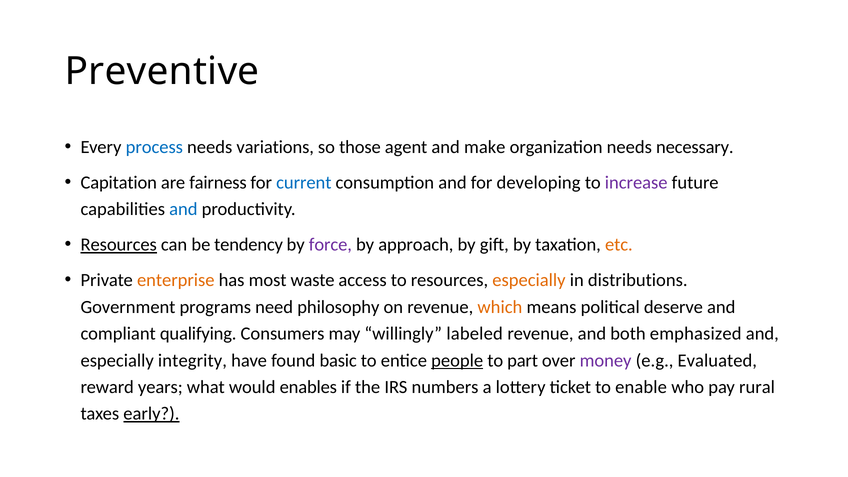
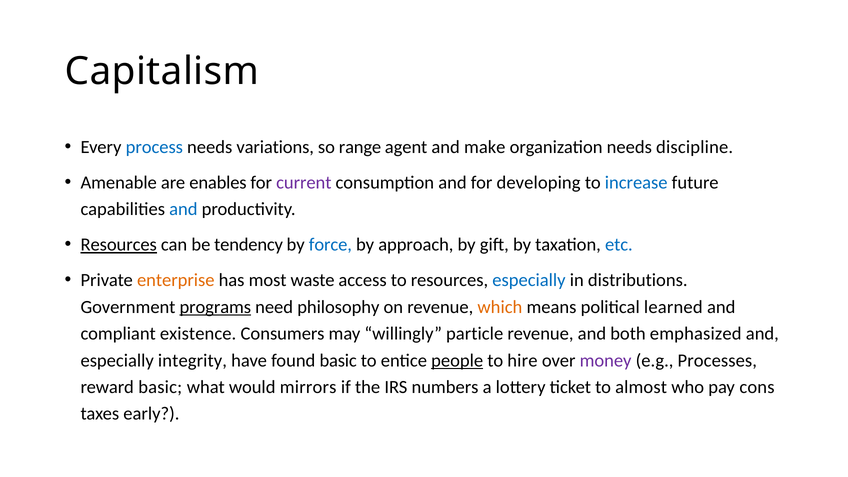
Preventive: Preventive -> Capitalism (162, 71)
those: those -> range (360, 147)
necessary: necessary -> discipline (695, 147)
Capitation: Capitation -> Amenable (119, 183)
fairness: fairness -> enables (218, 183)
current colour: blue -> purple (304, 183)
increase colour: purple -> blue (636, 183)
force colour: purple -> blue (330, 245)
etc colour: orange -> blue (619, 245)
especially colour: orange -> blue (529, 280)
programs underline: none -> present (215, 307)
deserve: deserve -> learned (673, 307)
qualifying: qualifying -> existence (198, 334)
labeled: labeled -> particle (475, 334)
part: part -> hire (522, 360)
Evaluated: Evaluated -> Processes (717, 360)
reward years: years -> basic (160, 387)
enables: enables -> mirrors (308, 387)
enable: enable -> almost (641, 387)
rural: rural -> cons (757, 387)
early underline: present -> none (151, 414)
